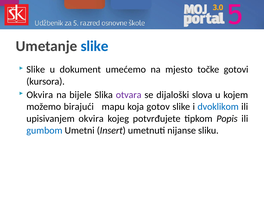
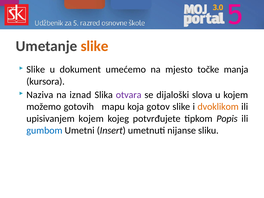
slike colour: blue -> orange (95, 46)
gotovi: gotovi -> manja (236, 70)
Okvira: Okvira -> Naziva (40, 95)
bijele: bijele -> iznad (80, 95)
birajući: birajući -> gotovih (79, 107)
dvoklikom colour: blue -> orange (218, 107)
upisivanjem okvira: okvira -> kojem (91, 119)
